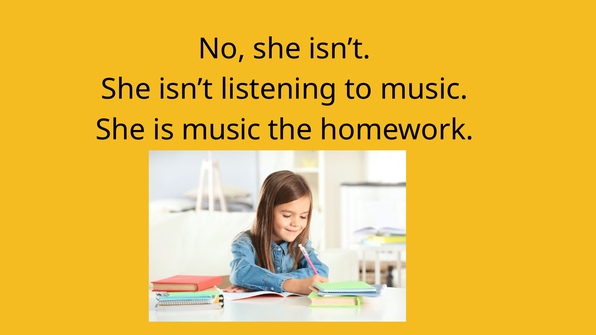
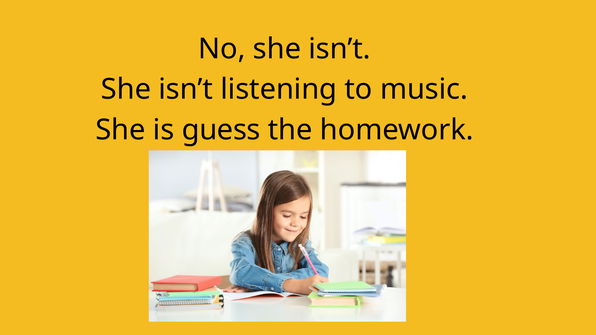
is music: music -> guess (221, 130)
